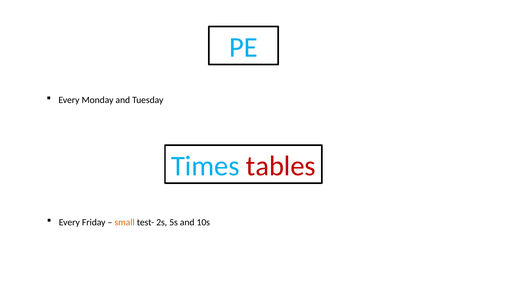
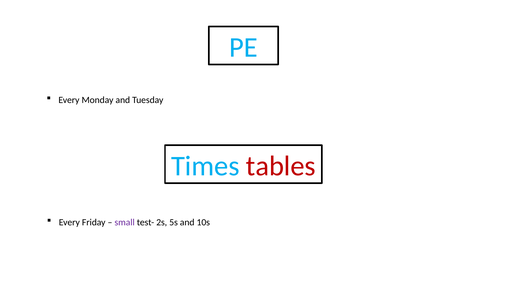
small colour: orange -> purple (125, 222)
